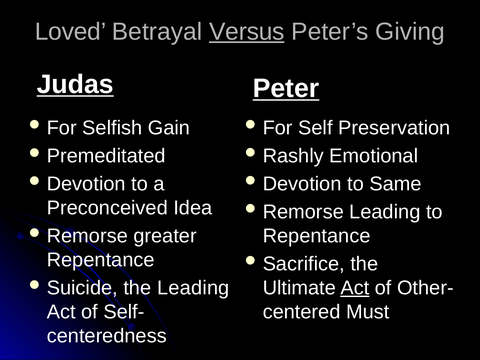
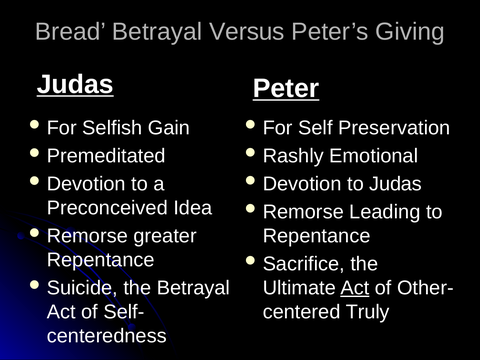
Loved: Loved -> Bread (70, 32)
Versus underline: present -> none (247, 32)
to Same: Same -> Judas (396, 184)
the Leading: Leading -> Betrayal (193, 288)
Must: Must -> Truly (368, 312)
